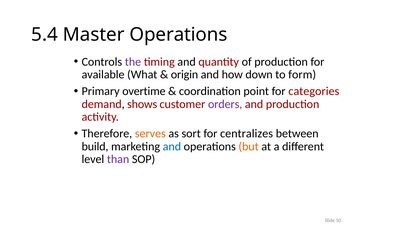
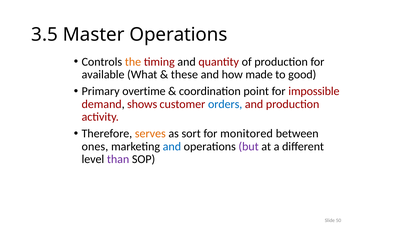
5.4: 5.4 -> 3.5 (45, 35)
the colour: purple -> orange (133, 62)
origin: origin -> these (184, 75)
down: down -> made (259, 75)
form: form -> good (302, 75)
categories: categories -> impossible (314, 91)
orders colour: purple -> blue (225, 104)
centralizes: centralizes -> monitored (247, 134)
build: build -> ones (95, 147)
but colour: orange -> purple (249, 147)
